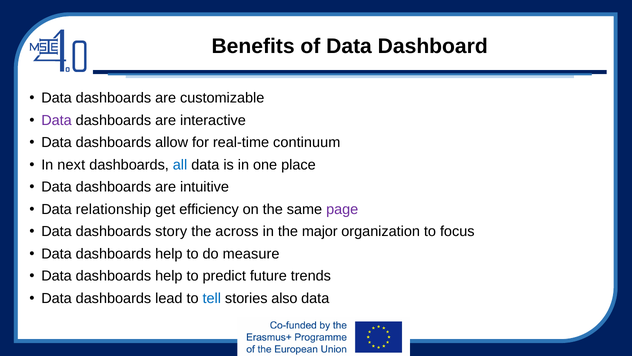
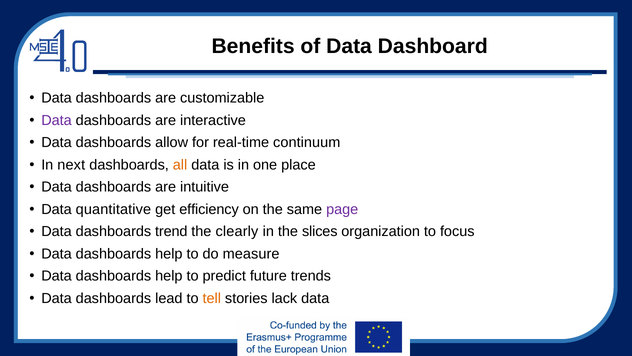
all colour: blue -> orange (180, 165)
relationship: relationship -> quantitative (113, 209)
story: story -> trend (171, 231)
across: across -> clearly (237, 231)
major: major -> slices (320, 231)
tell colour: blue -> orange (212, 298)
also: also -> lack (284, 298)
